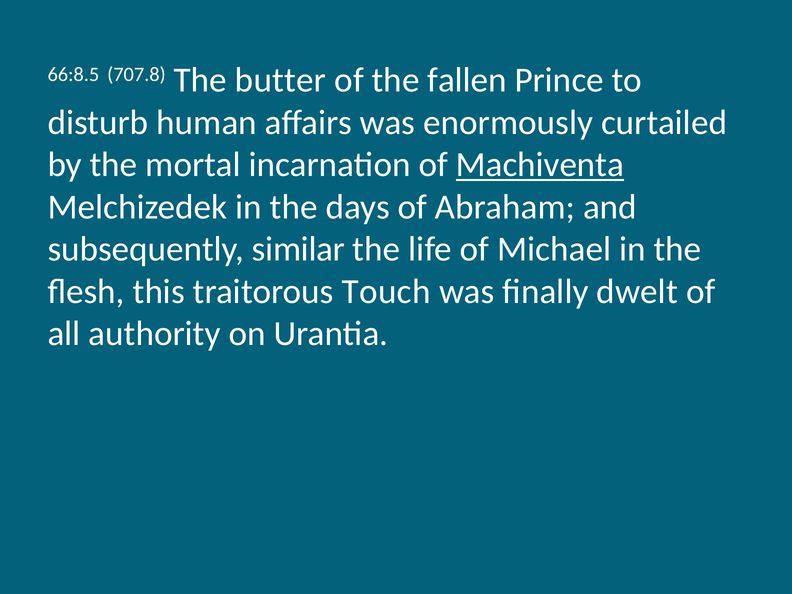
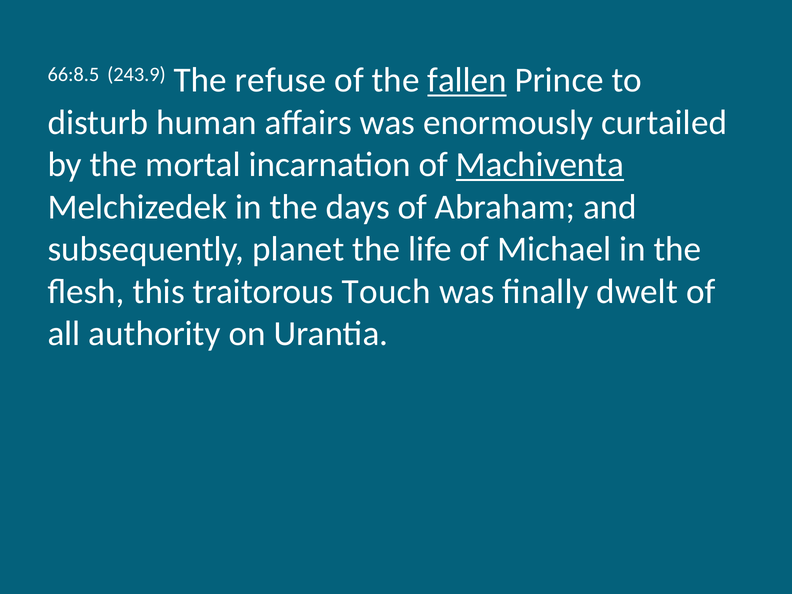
707.8: 707.8 -> 243.9 (136, 75)
butter: butter -> refuse (281, 80)
fallen underline: none -> present (467, 80)
similar: similar -> planet (298, 249)
